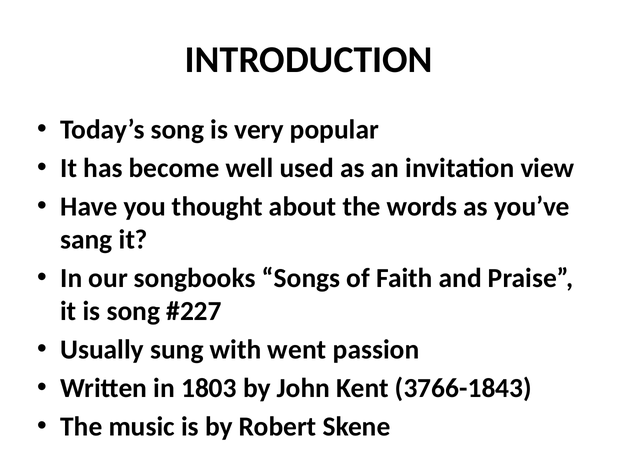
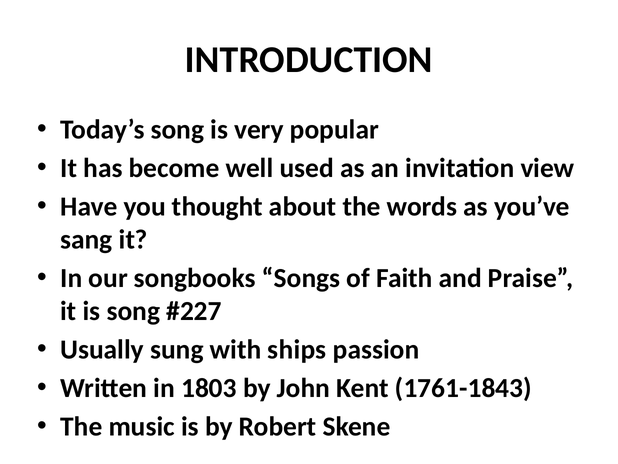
went: went -> ships (297, 349)
3766-1843: 3766-1843 -> 1761-1843 (463, 388)
